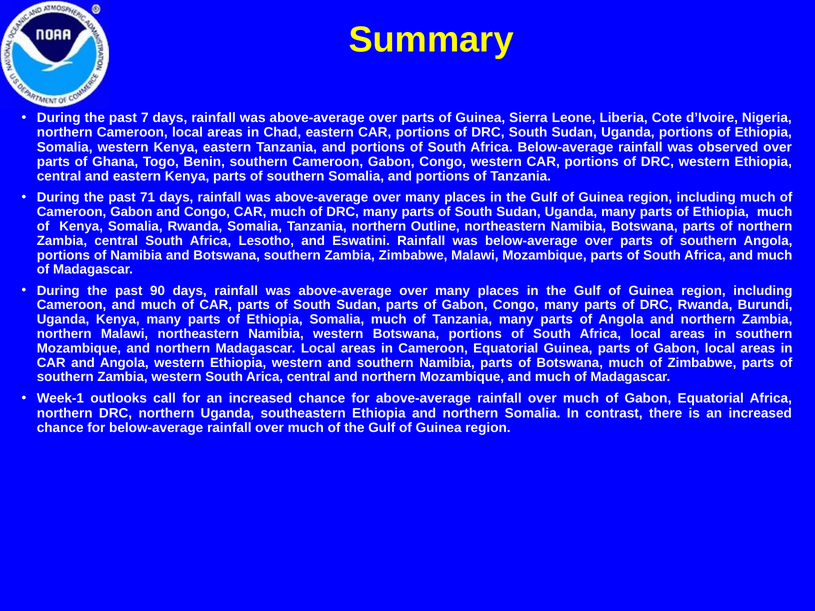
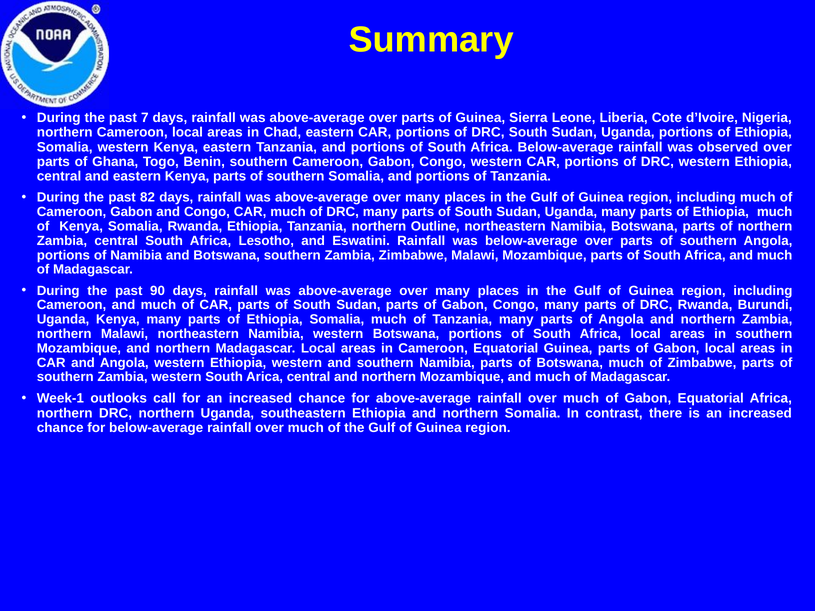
71: 71 -> 82 (147, 198)
Rwanda Somalia: Somalia -> Ethiopia (255, 226)
